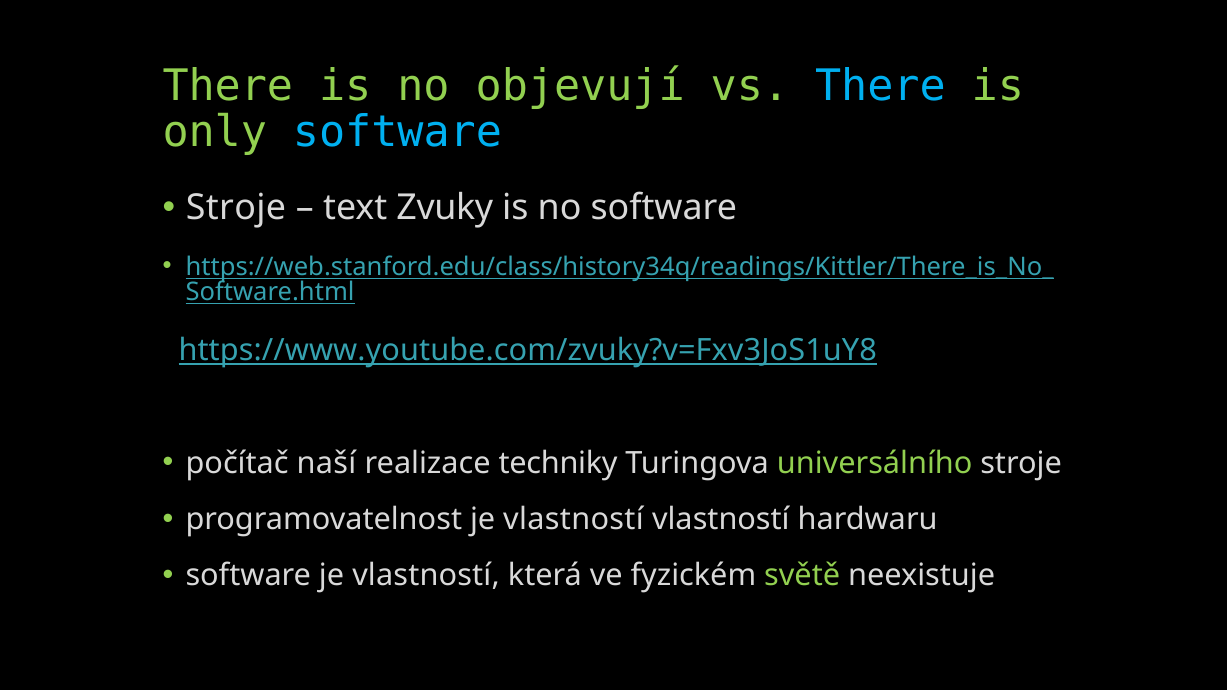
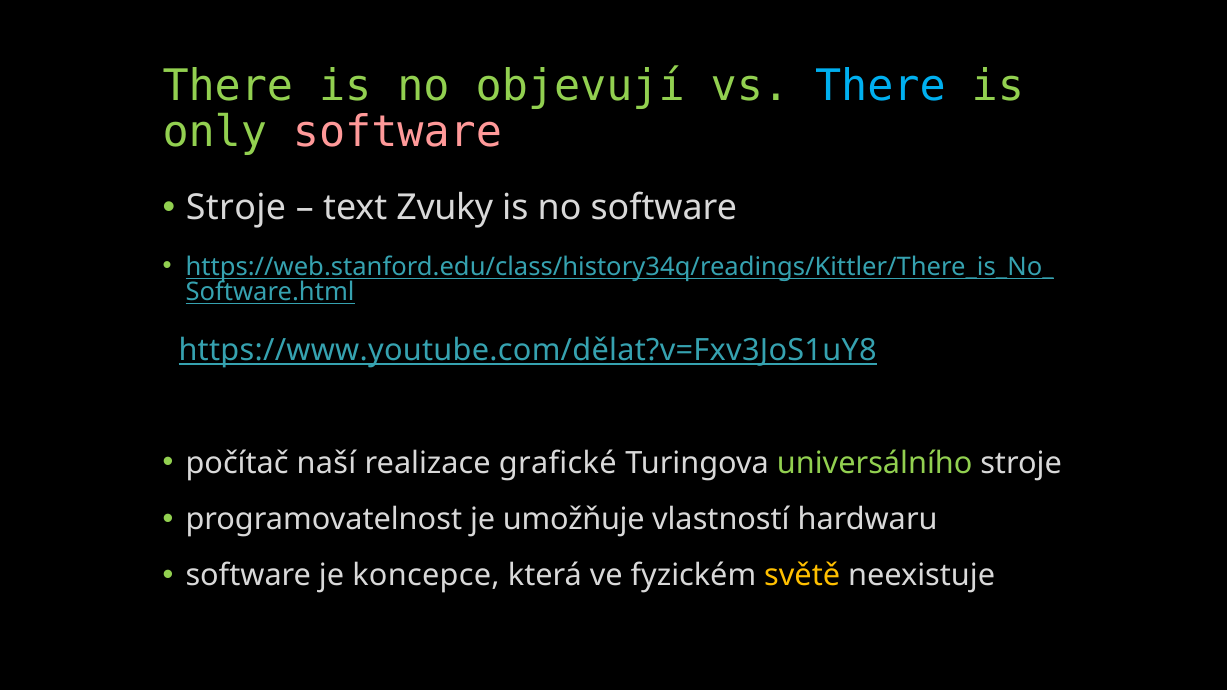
software colour: light blue -> pink (397, 133)
https://www.youtube.com/zvuky?v=Fxv3JoS1uY8: https://www.youtube.com/zvuky?v=Fxv3JoS1uY8 -> https://www.youtube.com/dělat?v=Fxv3JoS1uY8 (528, 350)
techniky: techniky -> grafické (558, 463)
programovatelnost je vlastností: vlastností -> umožňuje (574, 519)
software je vlastností: vlastností -> koncepce (426, 575)
světě colour: light green -> yellow (802, 575)
